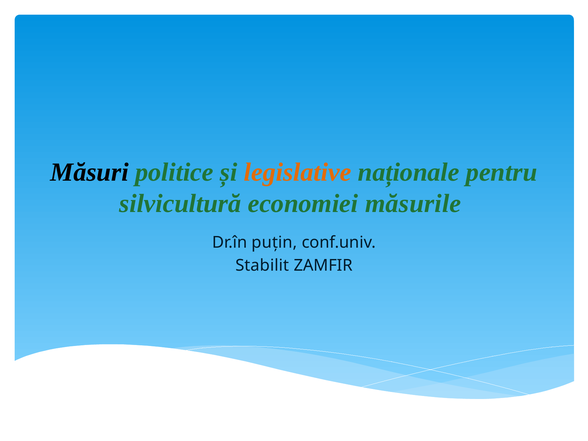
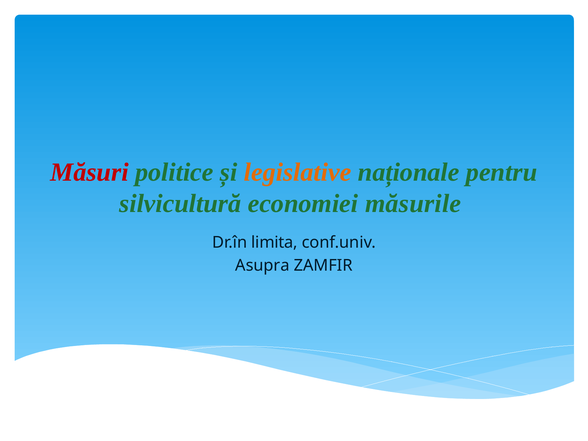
Măsuri colour: black -> red (89, 172)
puțin: puțin -> limita (274, 243)
Stabilit: Stabilit -> Asupra (262, 265)
